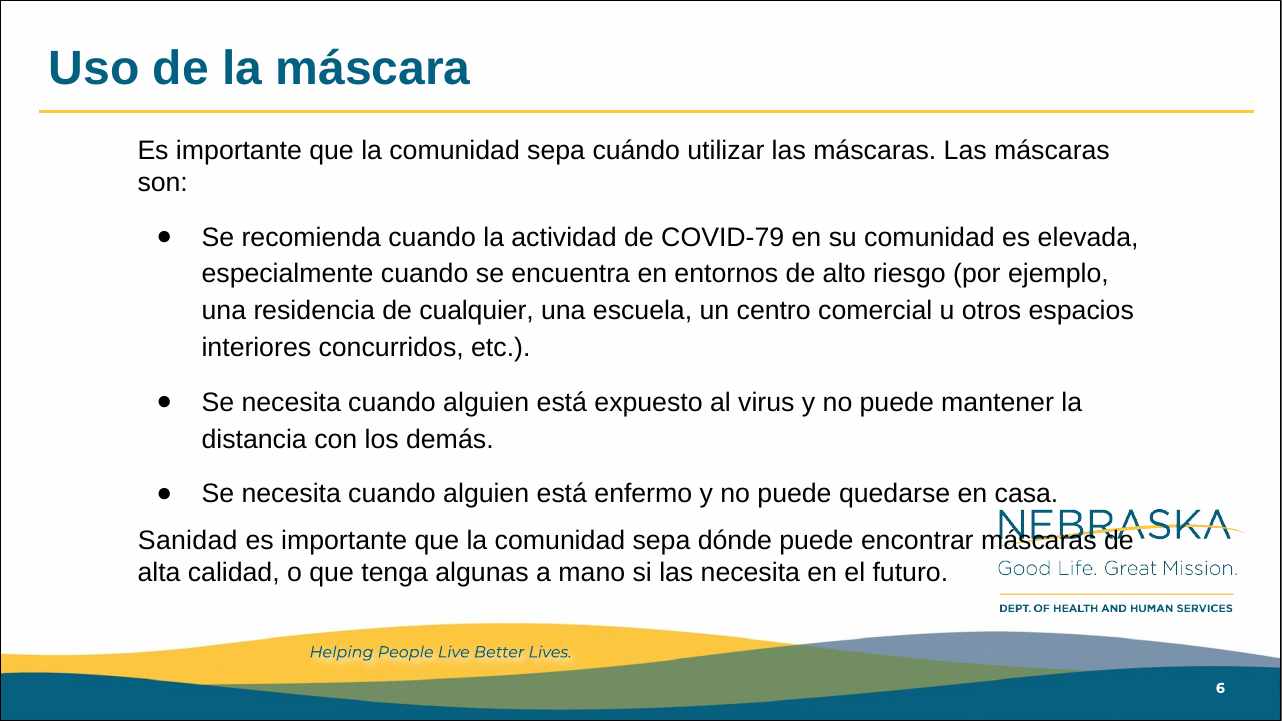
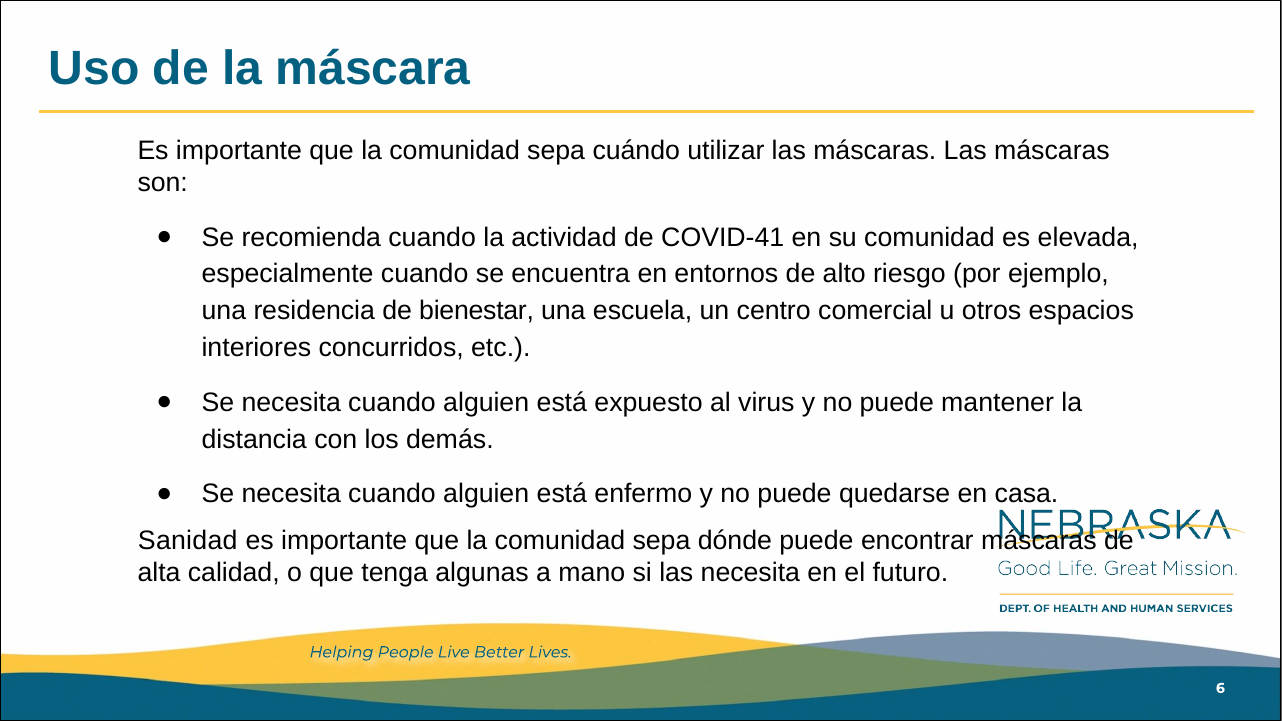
COVID-79: COVID-79 -> COVID-41 (723, 237)
cualquier: cualquier -> bienestar (477, 311)
